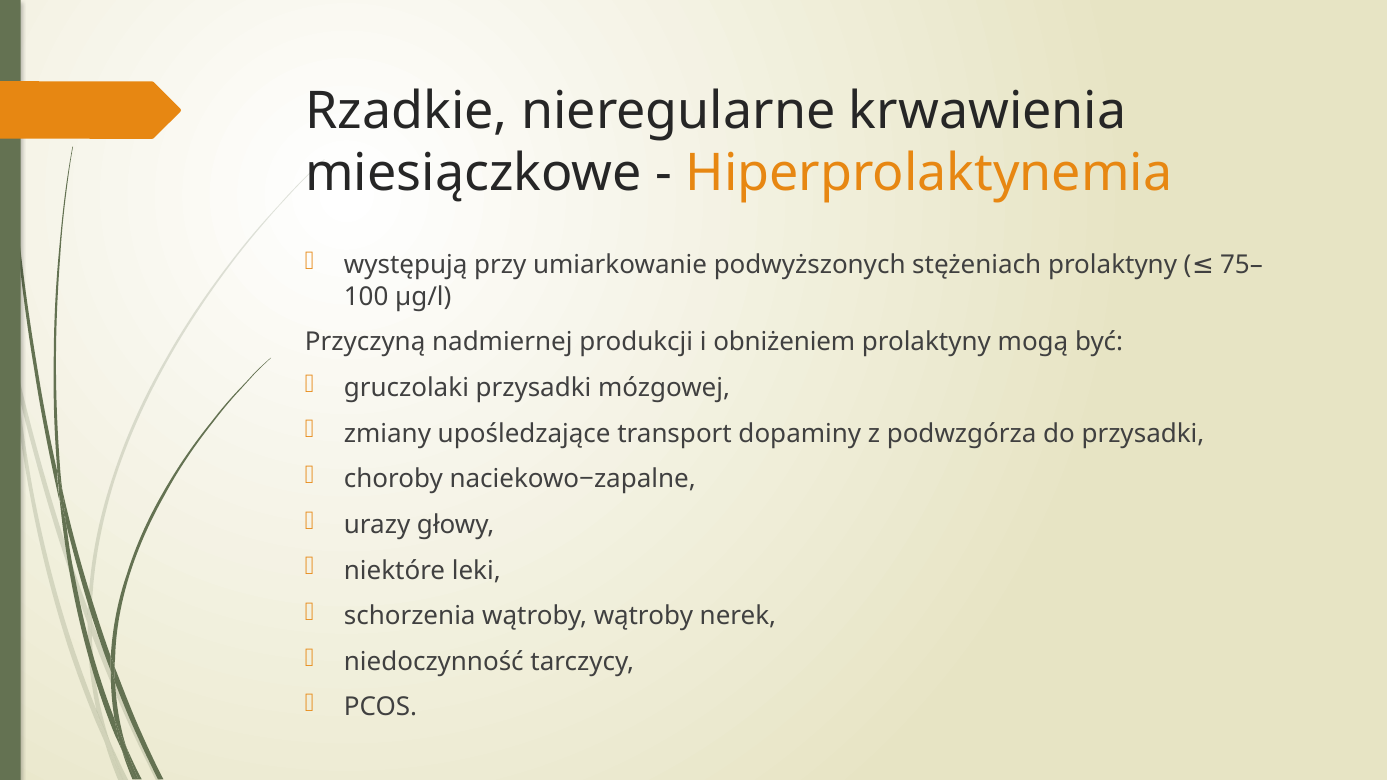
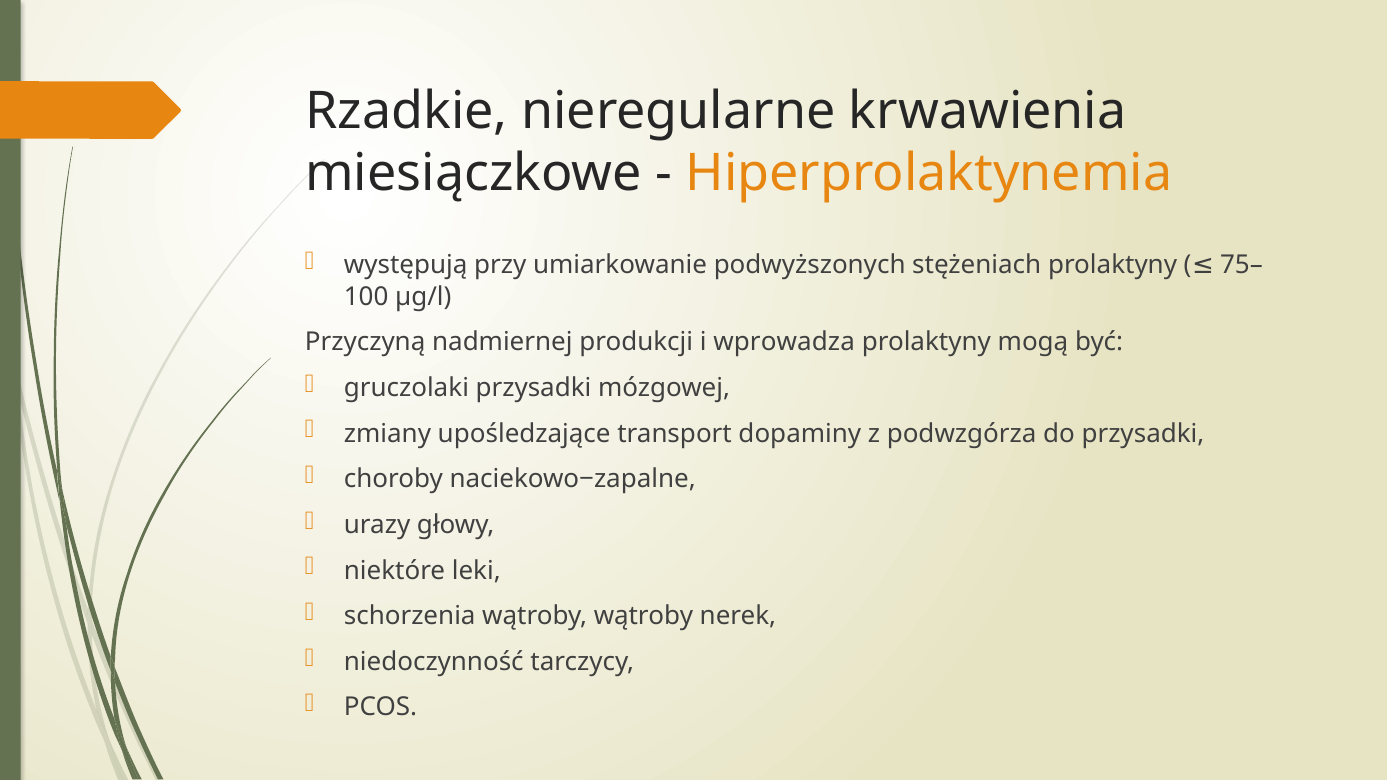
obniżeniem: obniżeniem -> wprowadza (784, 342)
